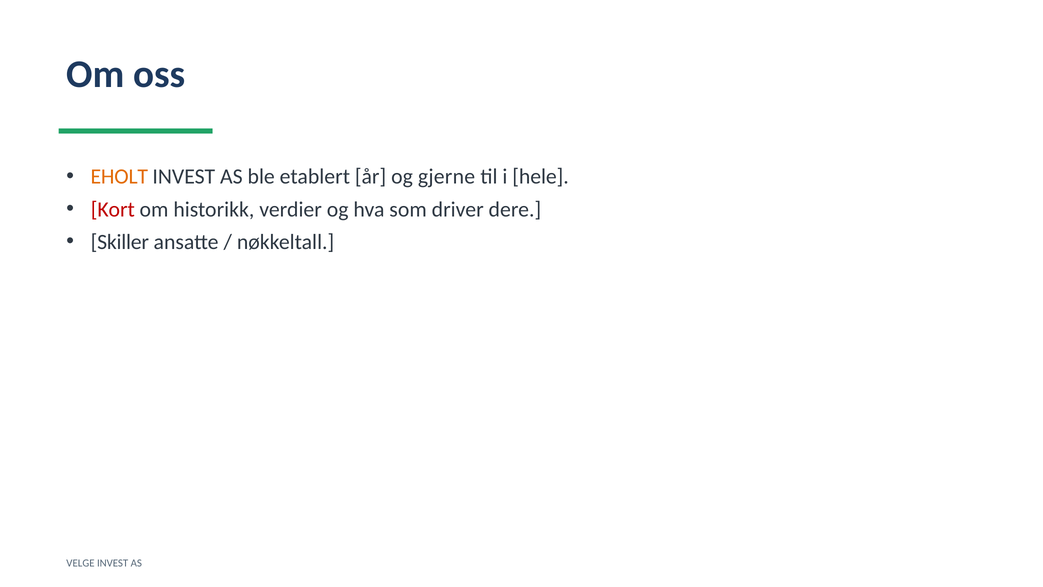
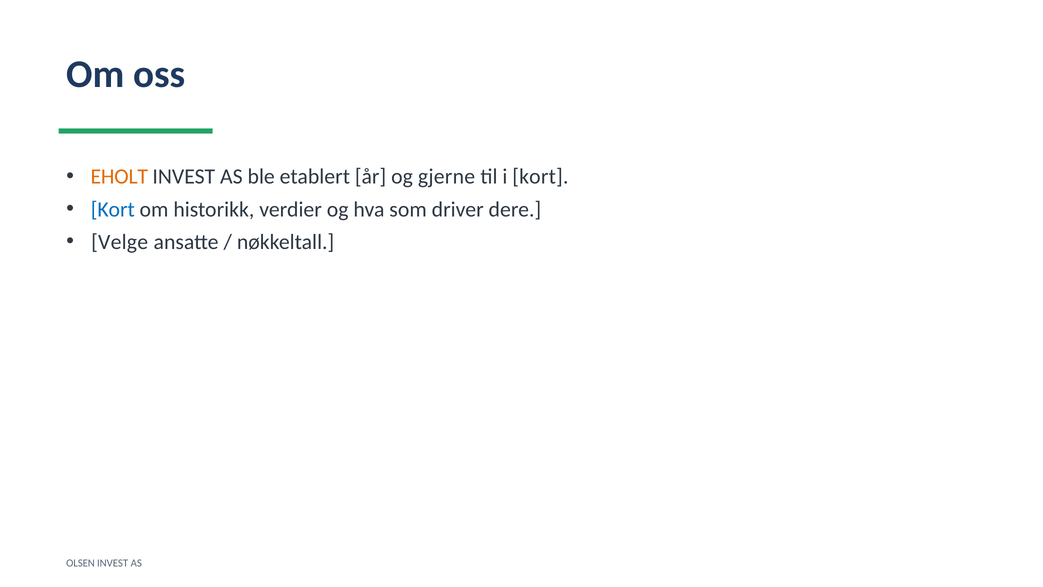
i hele: hele -> kort (540, 177)
Kort colour: red -> blue (113, 209)
Skiller: Skiller -> Velge (120, 242)
VELGE: VELGE -> OLSEN (81, 563)
